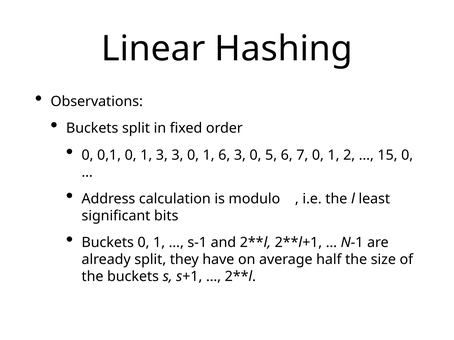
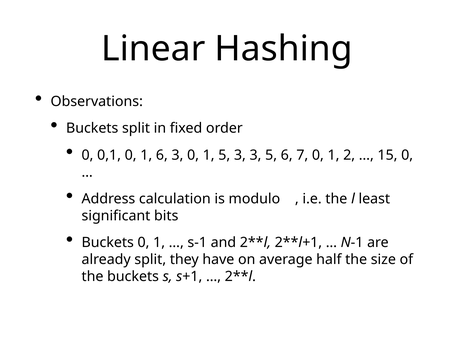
1 3: 3 -> 6 (162, 155)
1 6: 6 -> 5 (224, 155)
0: 0 -> 3 (256, 155)
